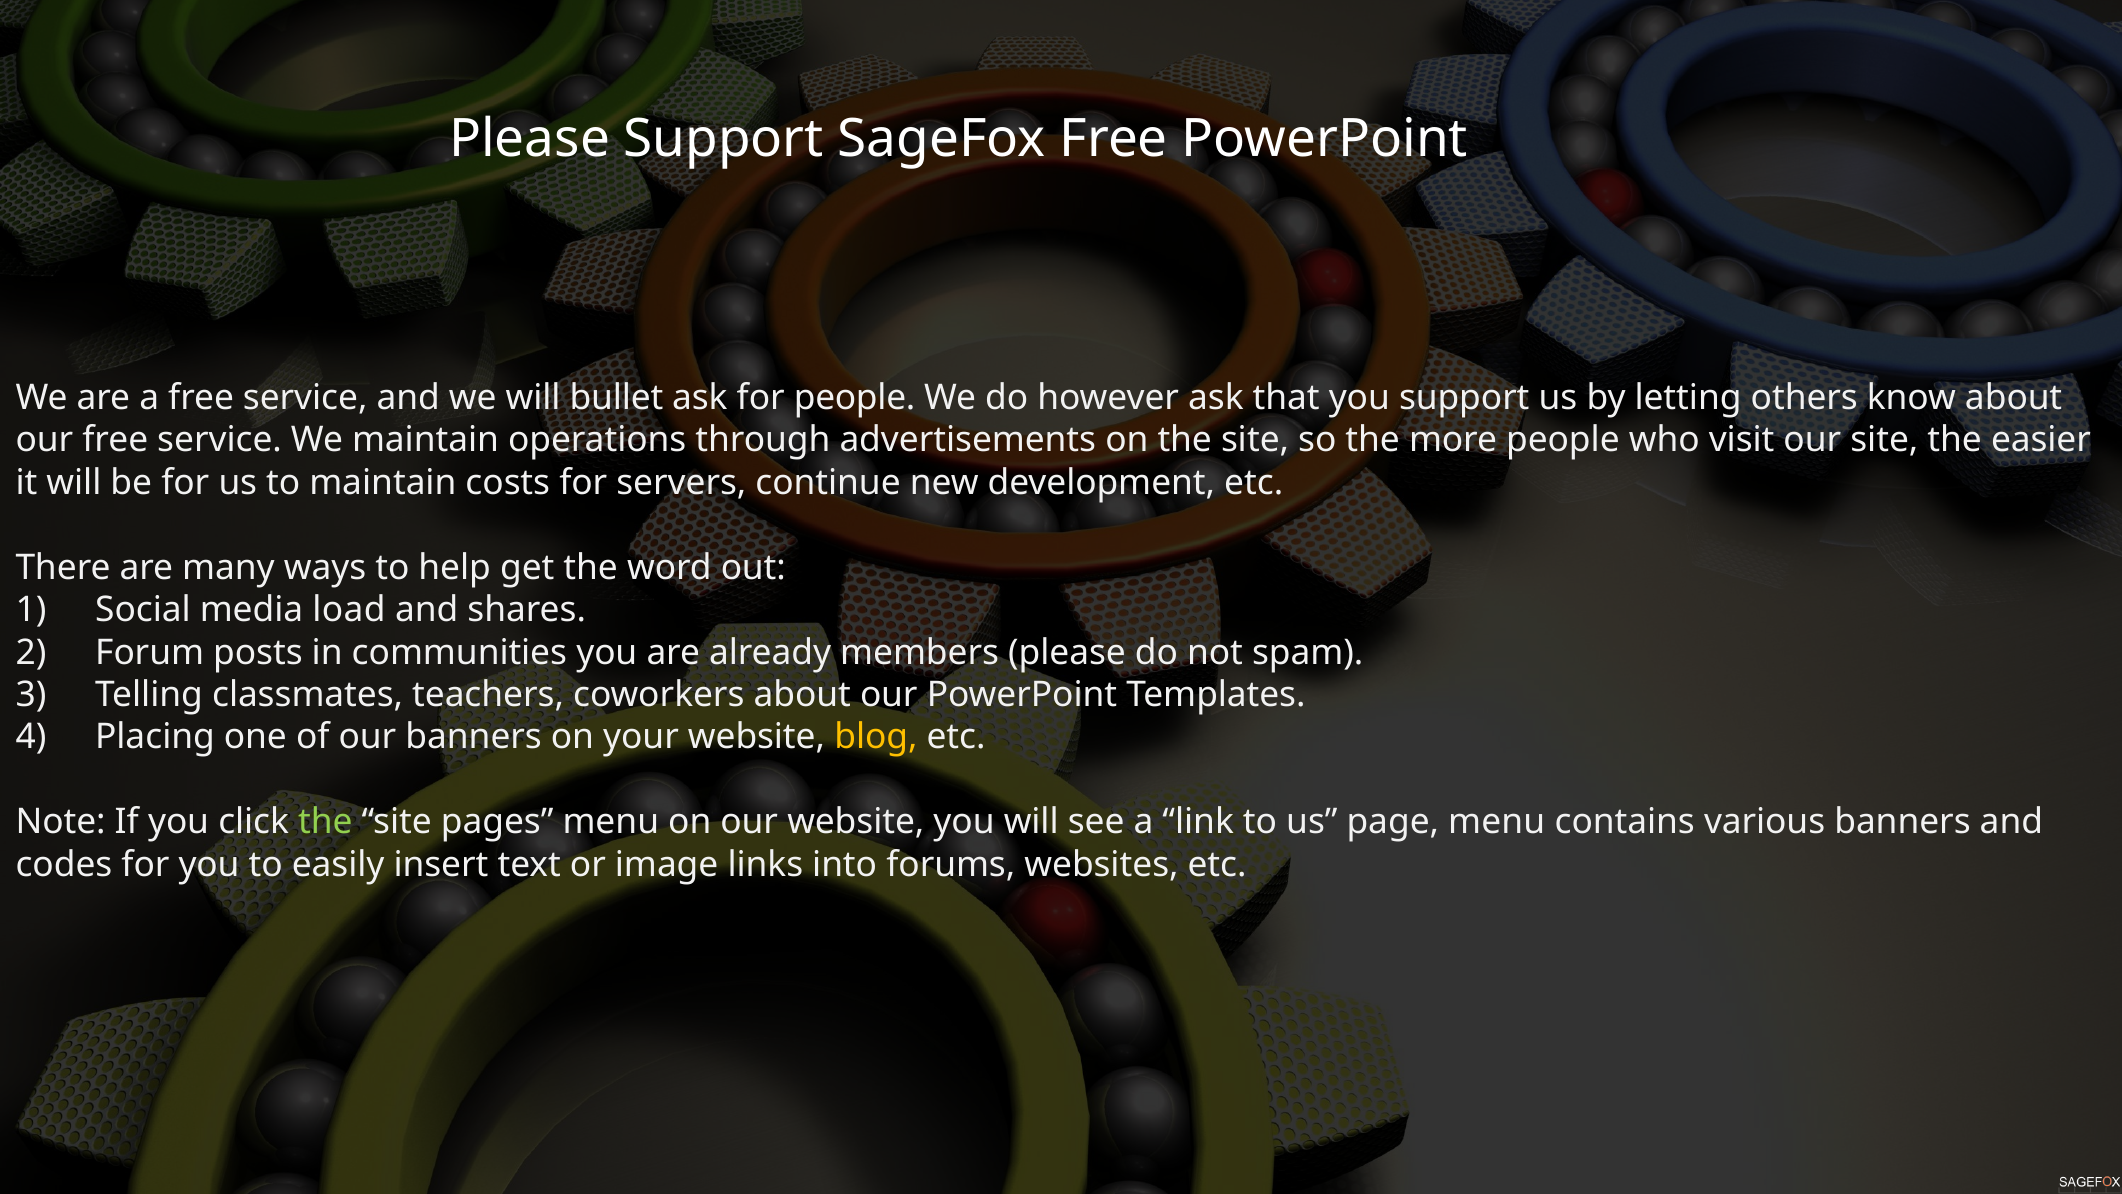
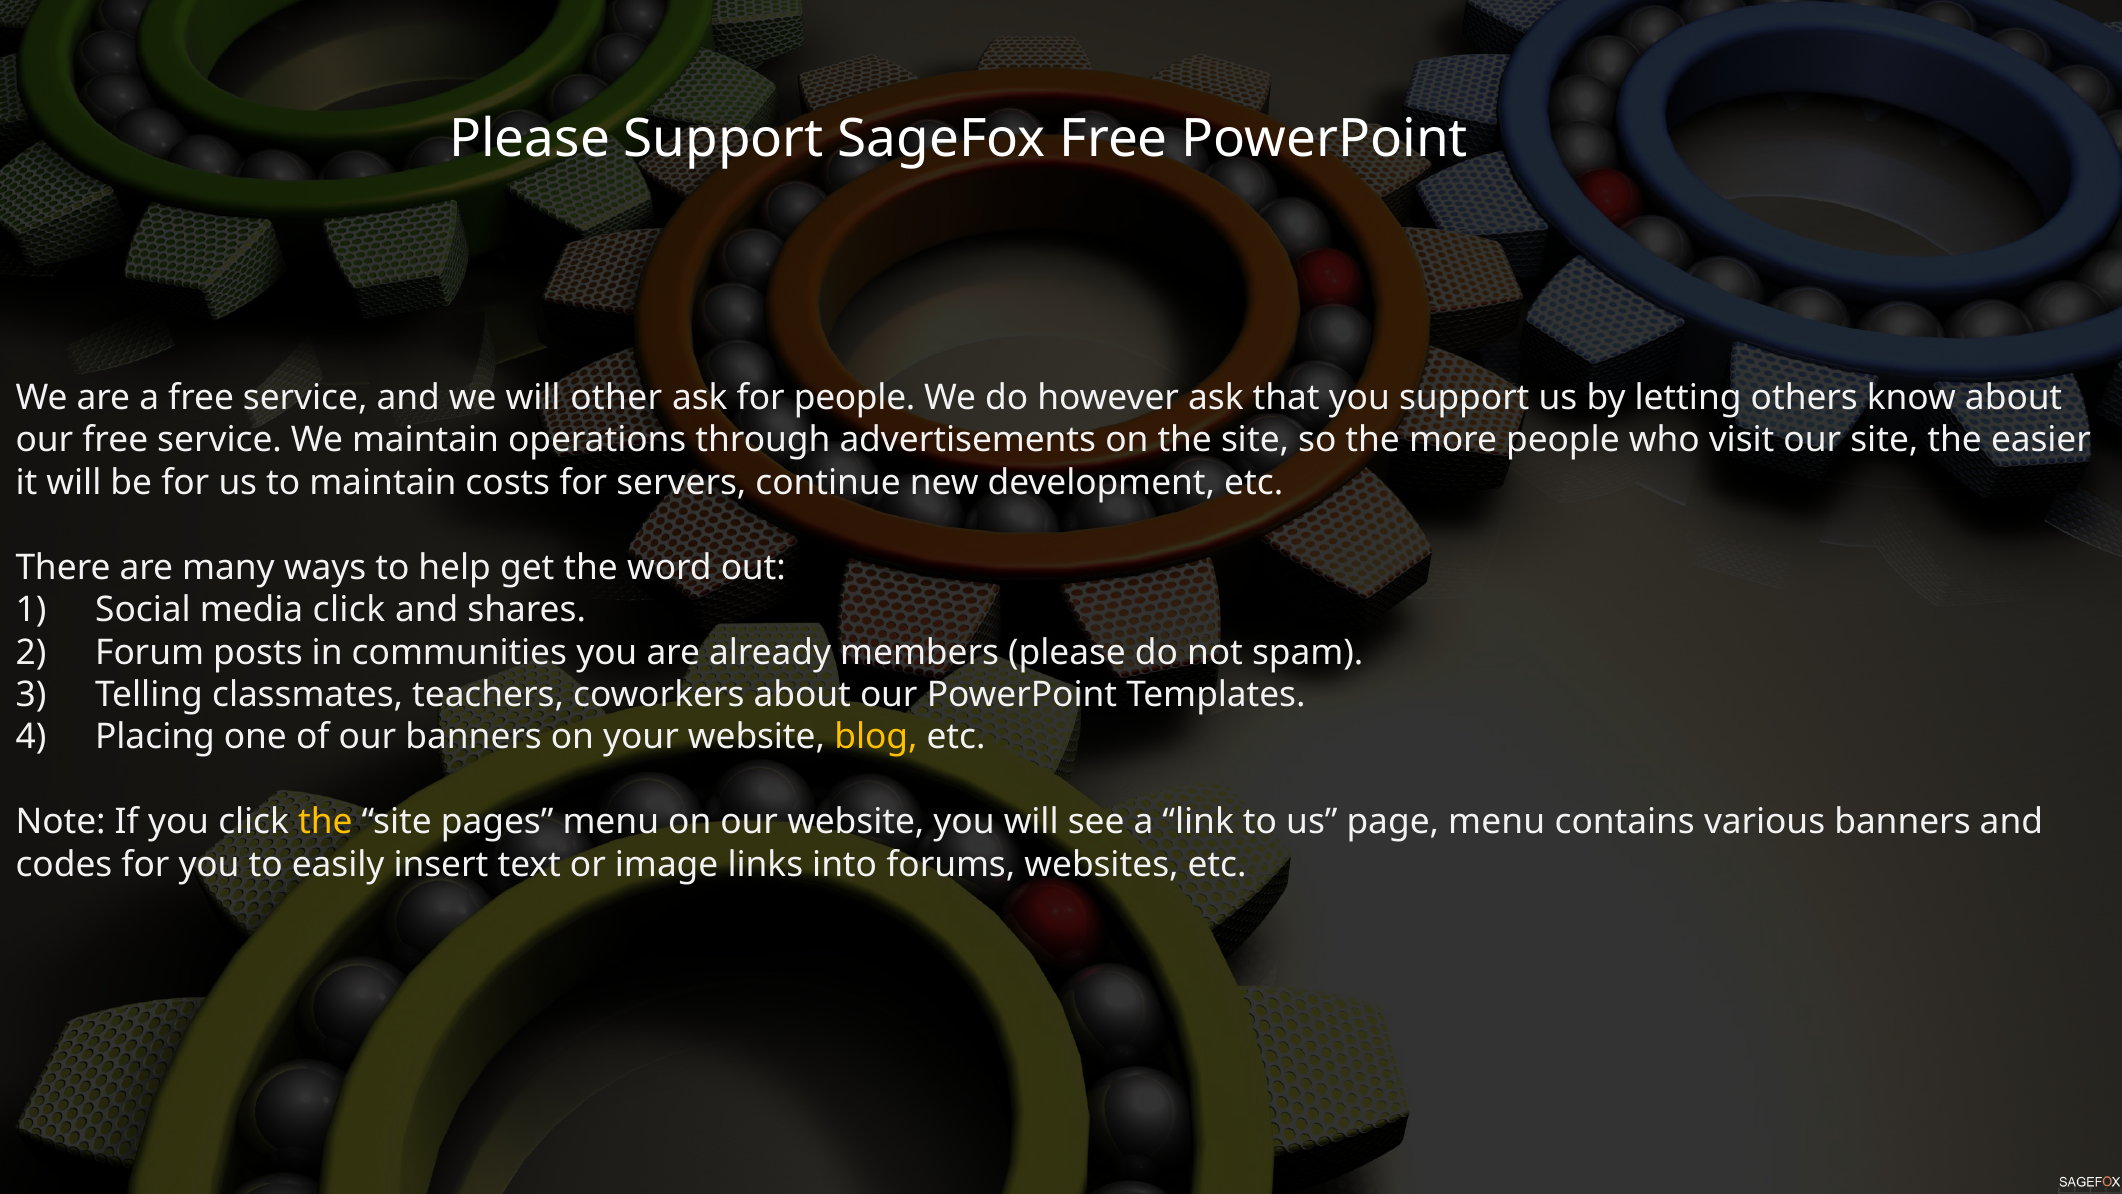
bullet: bullet -> other (616, 398)
media load: load -> click (349, 610)
the colour: light green -> yellow (325, 822)
